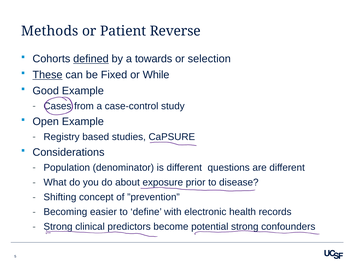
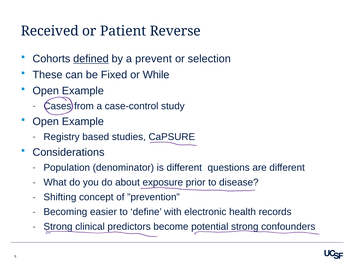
Methods: Methods -> Received (50, 31)
towards: towards -> prevent (154, 59)
These underline: present -> none (48, 75)
Good: Good -> Open (46, 91)
